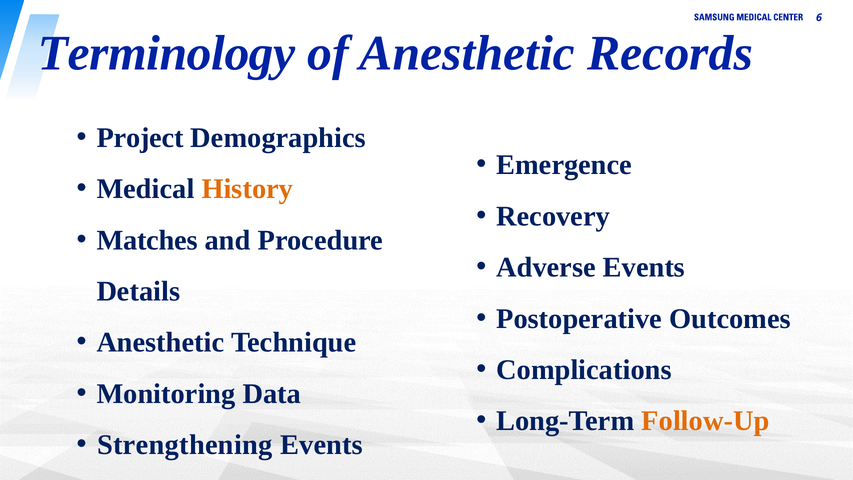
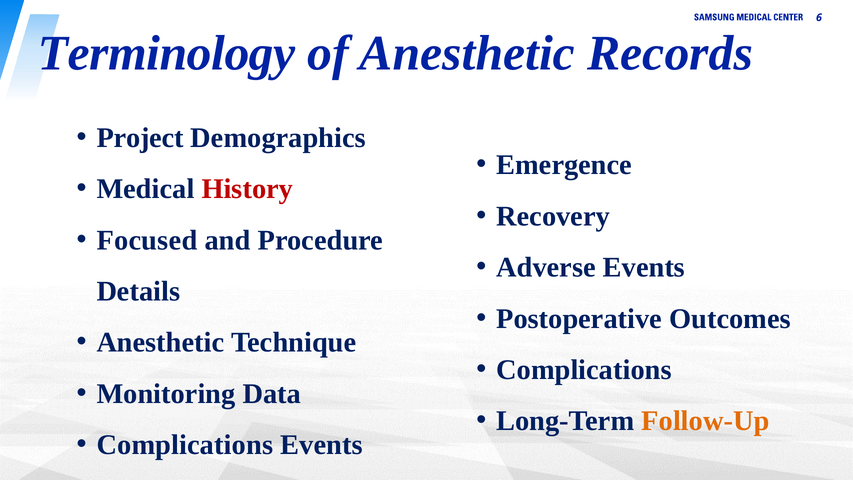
History colour: orange -> red (247, 189)
Matches: Matches -> Focused (147, 240)
Strengthening: Strengthening -> Complications (185, 445)
